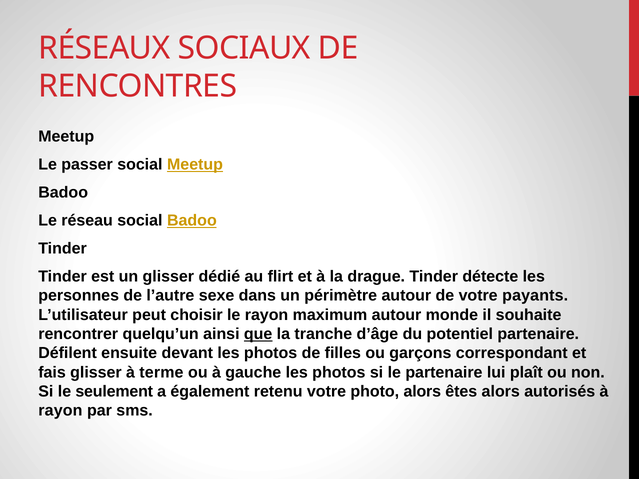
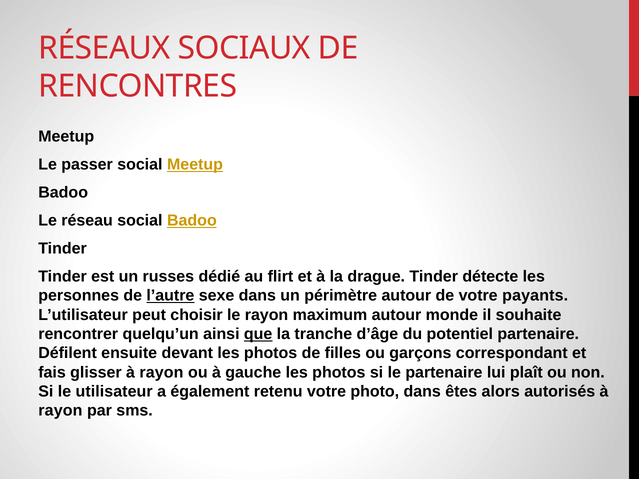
un glisser: glisser -> russes (168, 277)
l’autre underline: none -> present (170, 296)
glisser à terme: terme -> rayon (161, 372)
seulement: seulement -> utilisateur (114, 392)
photo alors: alors -> dans (422, 392)
